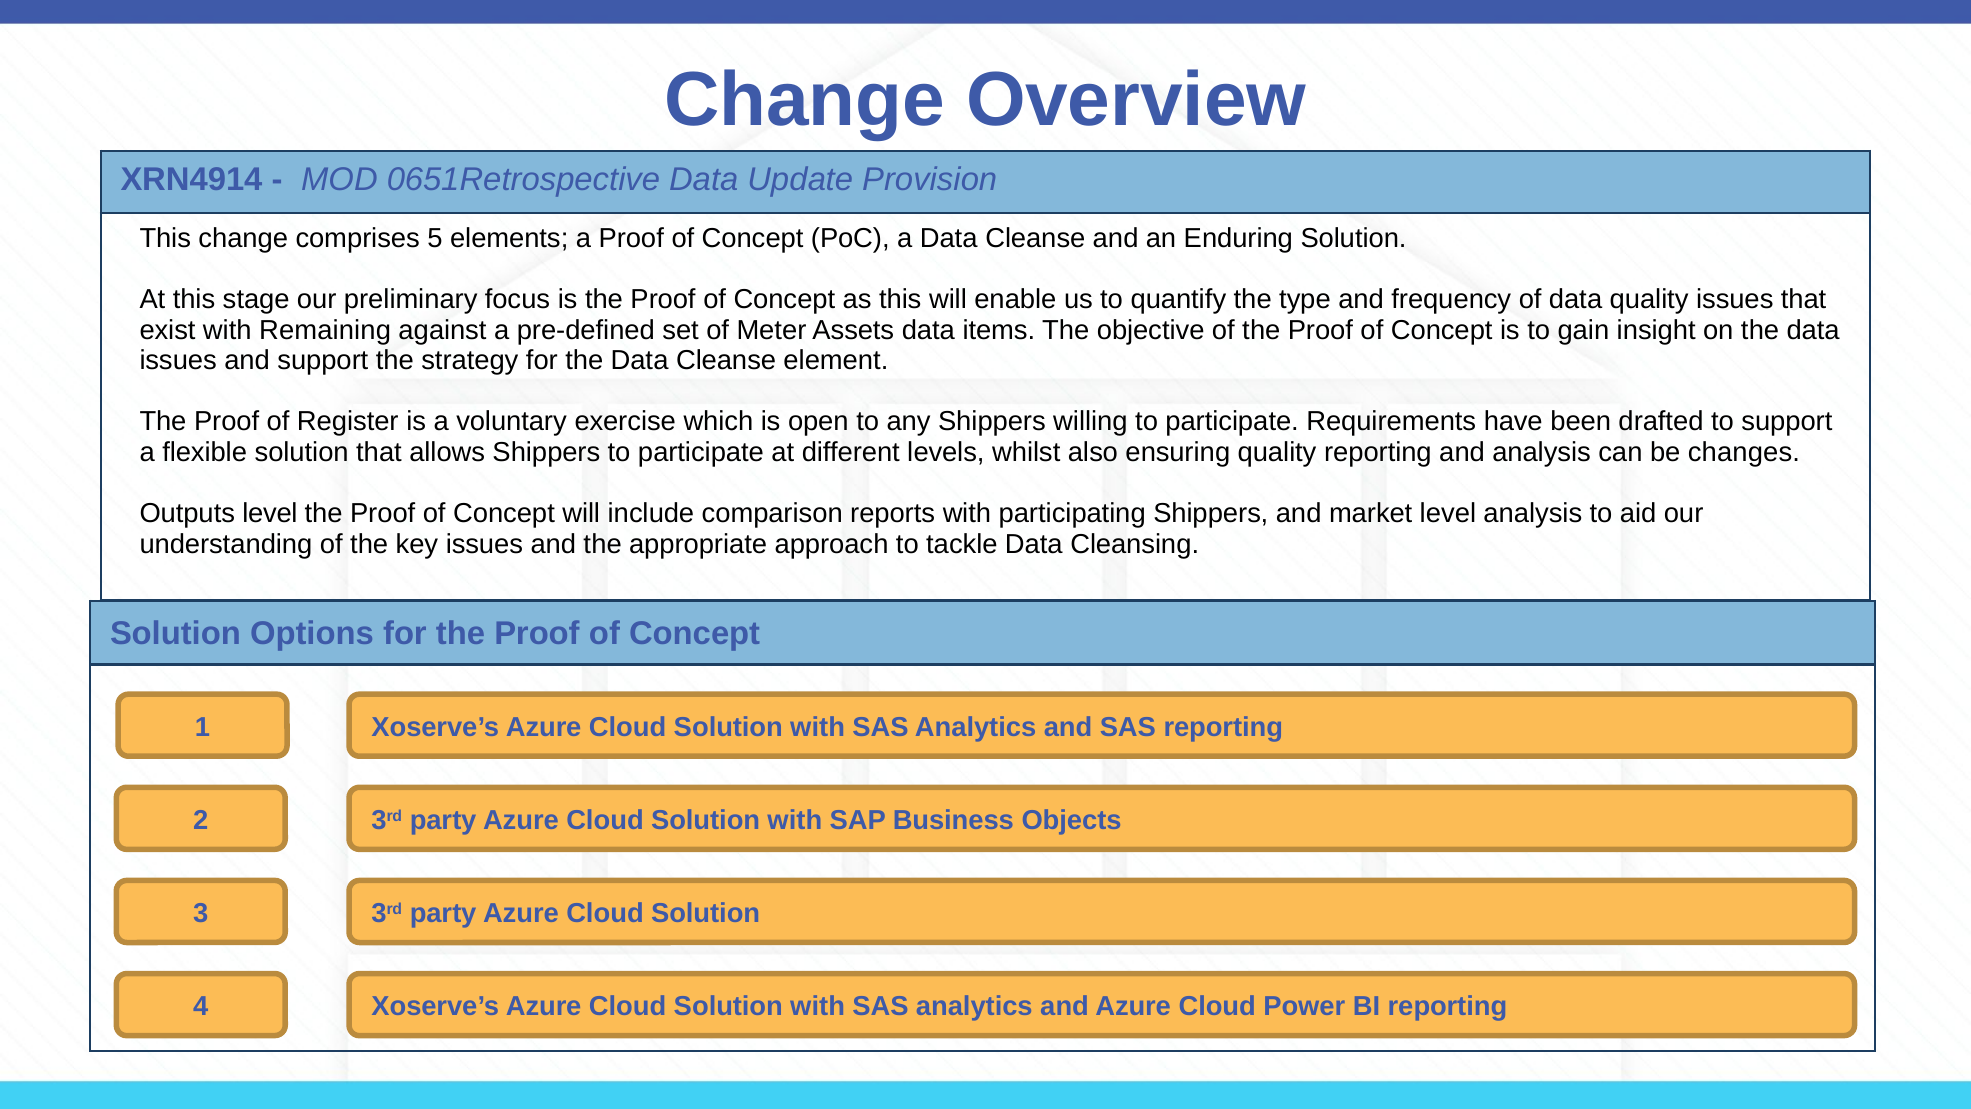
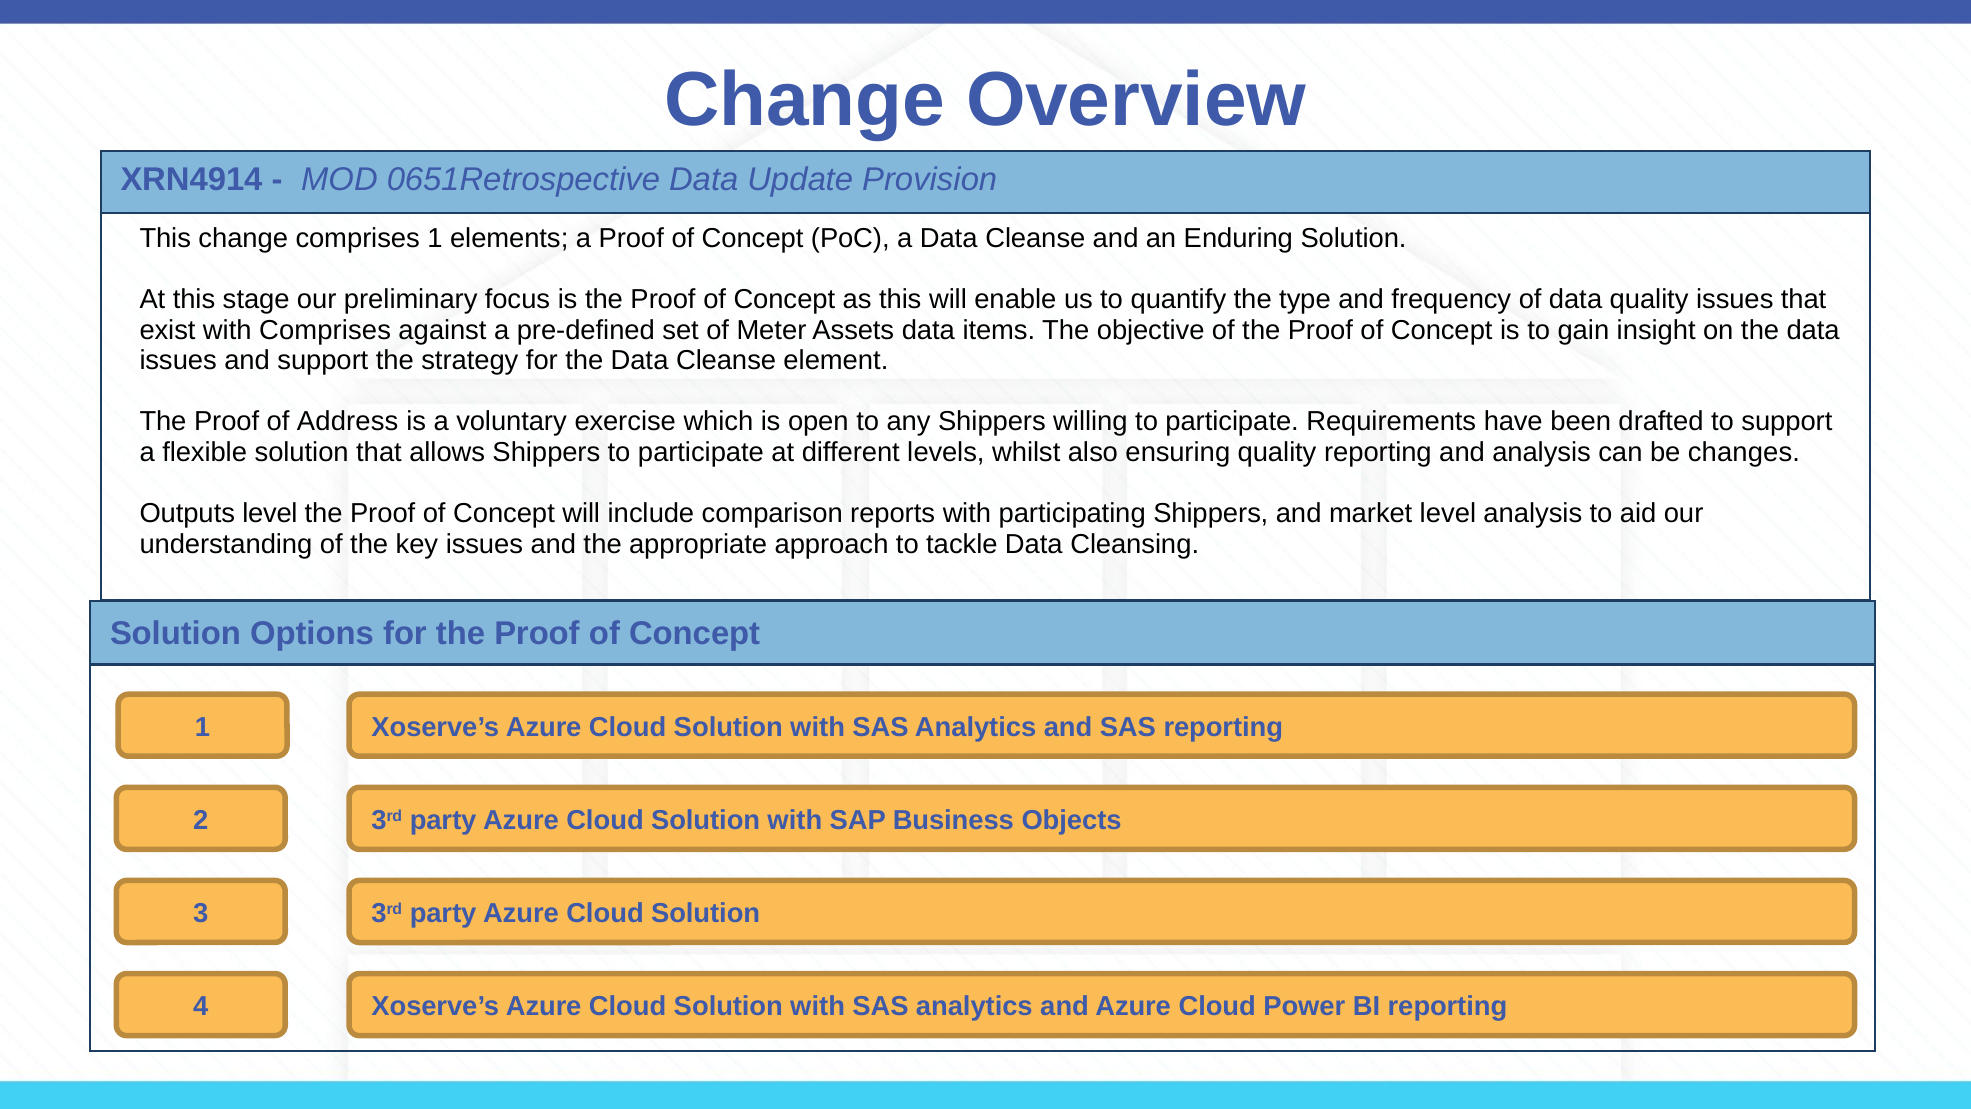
comprises 5: 5 -> 1 (435, 238)
with Remaining: Remaining -> Comprises (325, 330)
Register: Register -> Address (348, 422)
